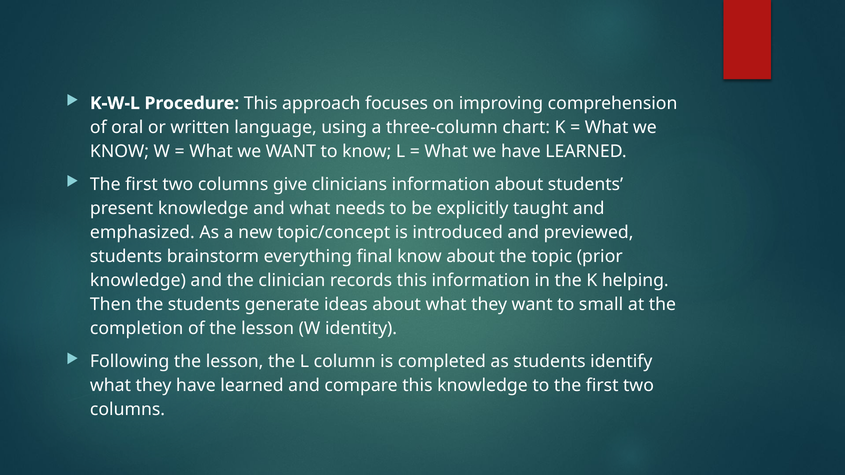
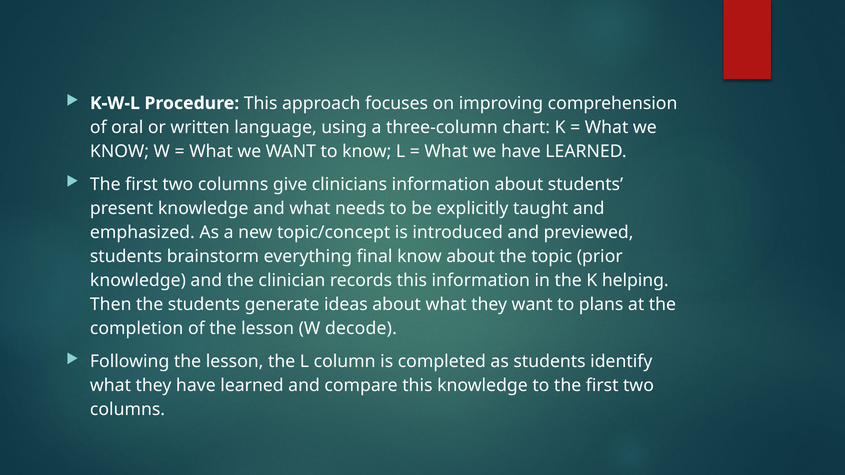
small: small -> plans (601, 305)
identity: identity -> decode (361, 329)
